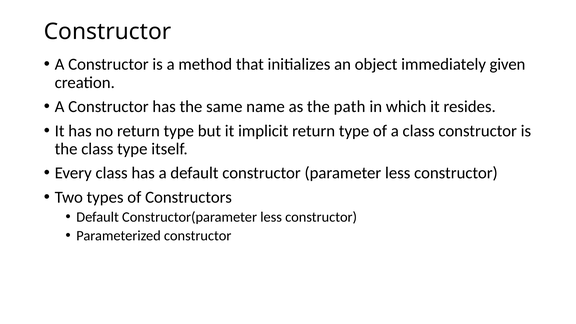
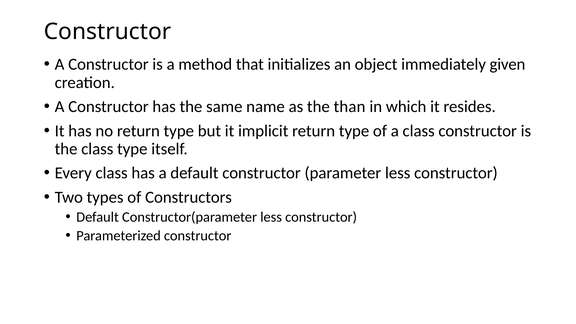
path: path -> than (350, 107)
